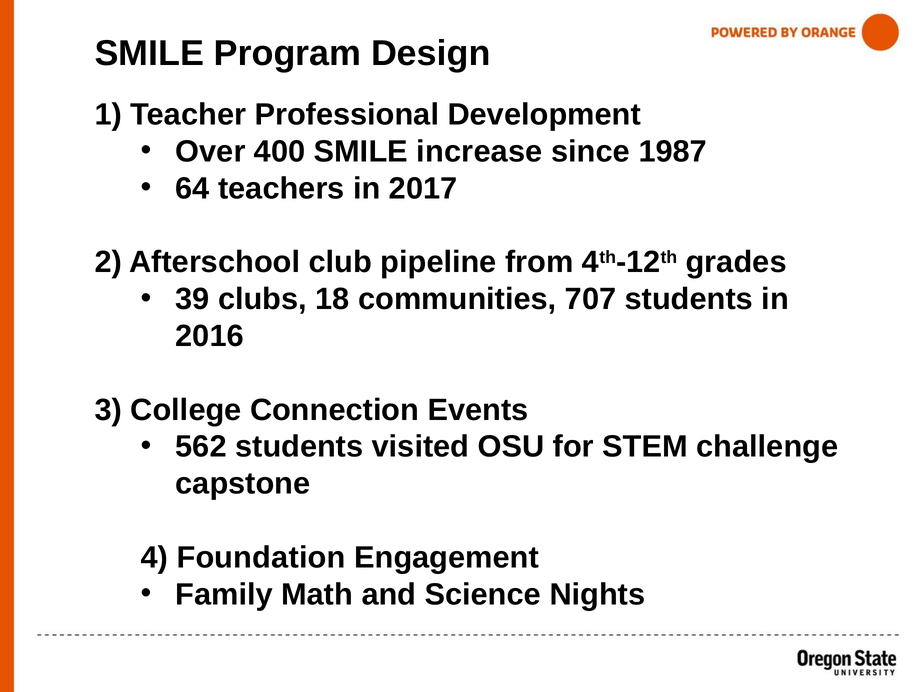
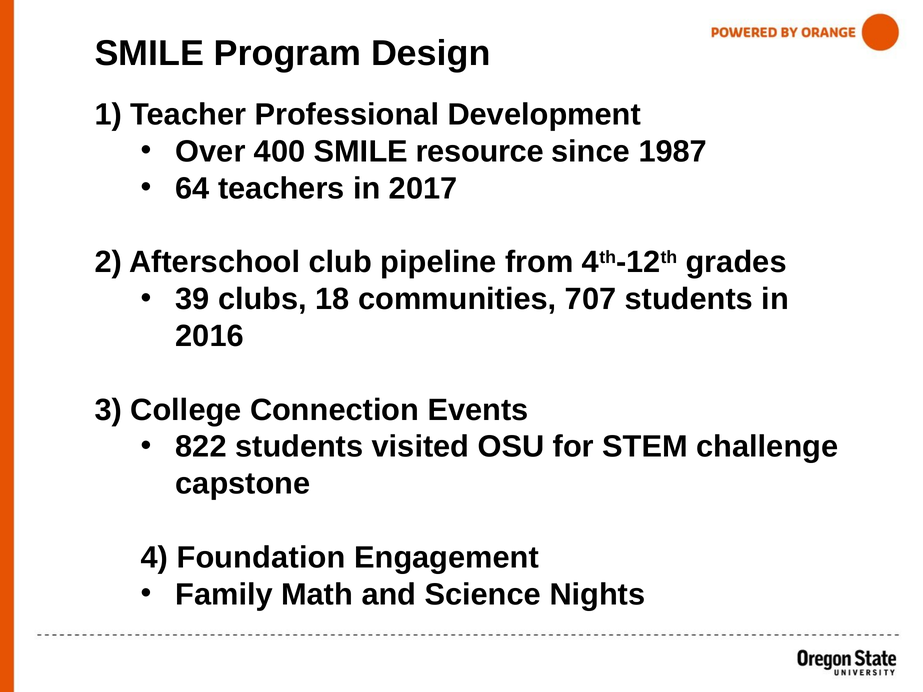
increase: increase -> resource (480, 152)
562: 562 -> 822 (201, 447)
